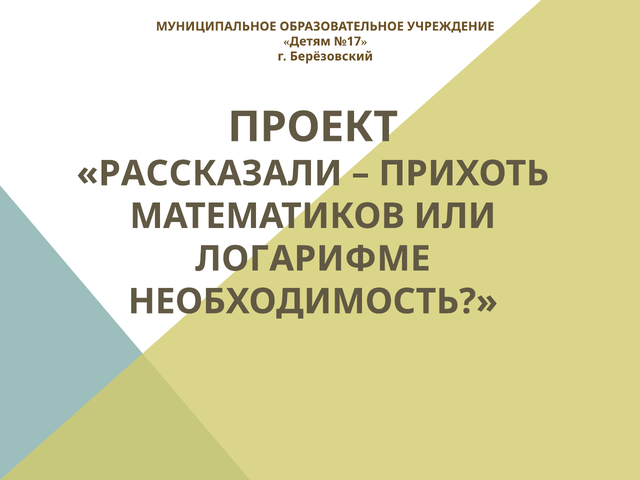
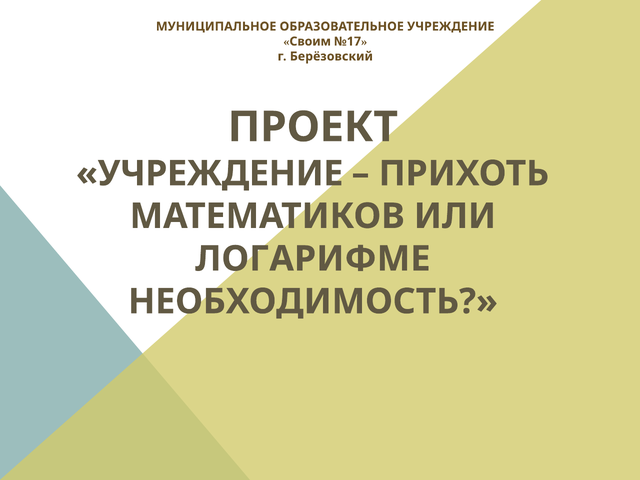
Детям: Детям -> Своим (310, 41)
РАССКАЗАЛИ: РАССКАЗАЛИ -> УЧРЕЖДЕНИЕ (210, 174)
